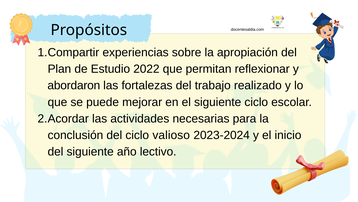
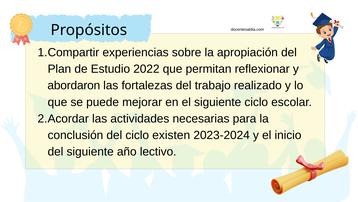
valioso: valioso -> existen (171, 135)
